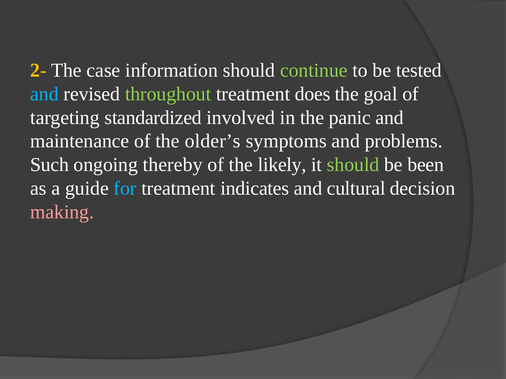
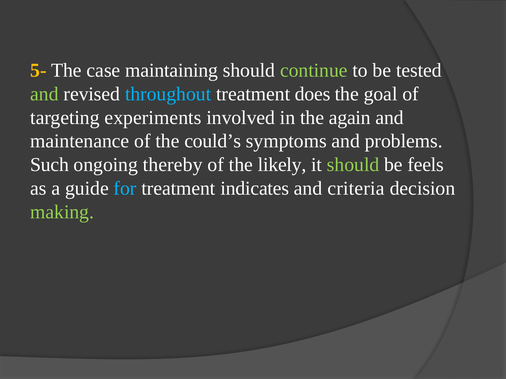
2-: 2- -> 5- (38, 70)
information: information -> maintaining (172, 70)
and colour: light blue -> light green (44, 94)
throughout colour: light green -> light blue (168, 94)
standardized: standardized -> experiments (153, 118)
panic: panic -> again (350, 118)
older’s: older’s -> could’s (213, 141)
been: been -> feels (426, 165)
cultural: cultural -> criteria (356, 189)
making colour: pink -> light green (62, 212)
